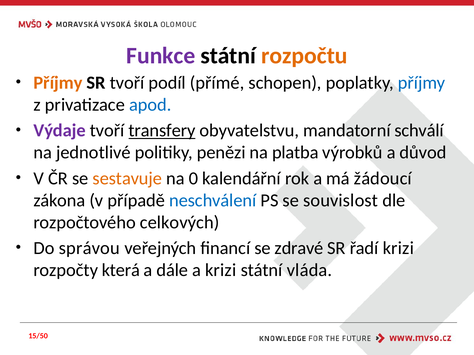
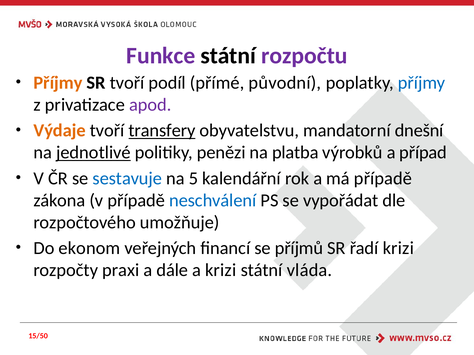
rozpočtu colour: orange -> purple (304, 56)
schopen: schopen -> původní (285, 83)
apod colour: blue -> purple (150, 105)
Výdaje colour: purple -> orange (60, 131)
schválí: schválí -> dnešní (419, 131)
jednotlivé underline: none -> present (93, 153)
důvod: důvod -> případ (423, 153)
sestavuje colour: orange -> blue (127, 179)
0: 0 -> 5 (193, 179)
má žádoucí: žádoucí -> případě (383, 179)
souvislost: souvislost -> vypořádat (341, 201)
celkových: celkových -> umožňuje (180, 223)
správou: správou -> ekonom (89, 248)
zdravé: zdravé -> příjmů (299, 248)
která: která -> praxi (121, 271)
